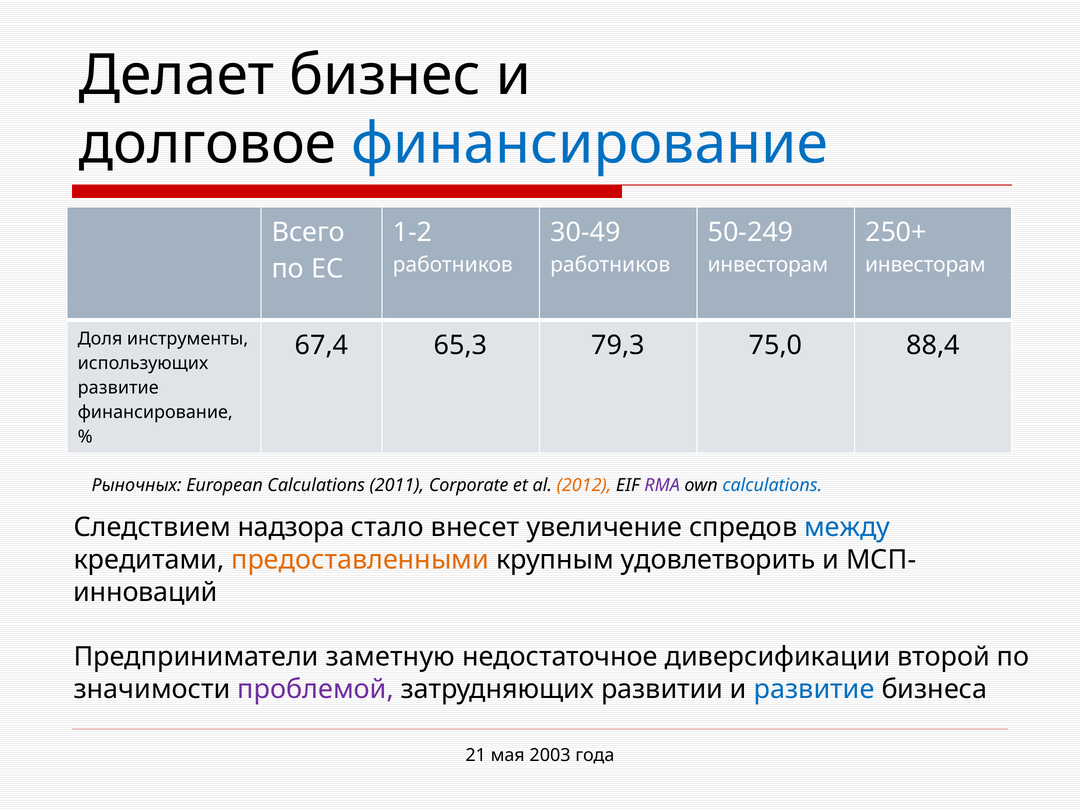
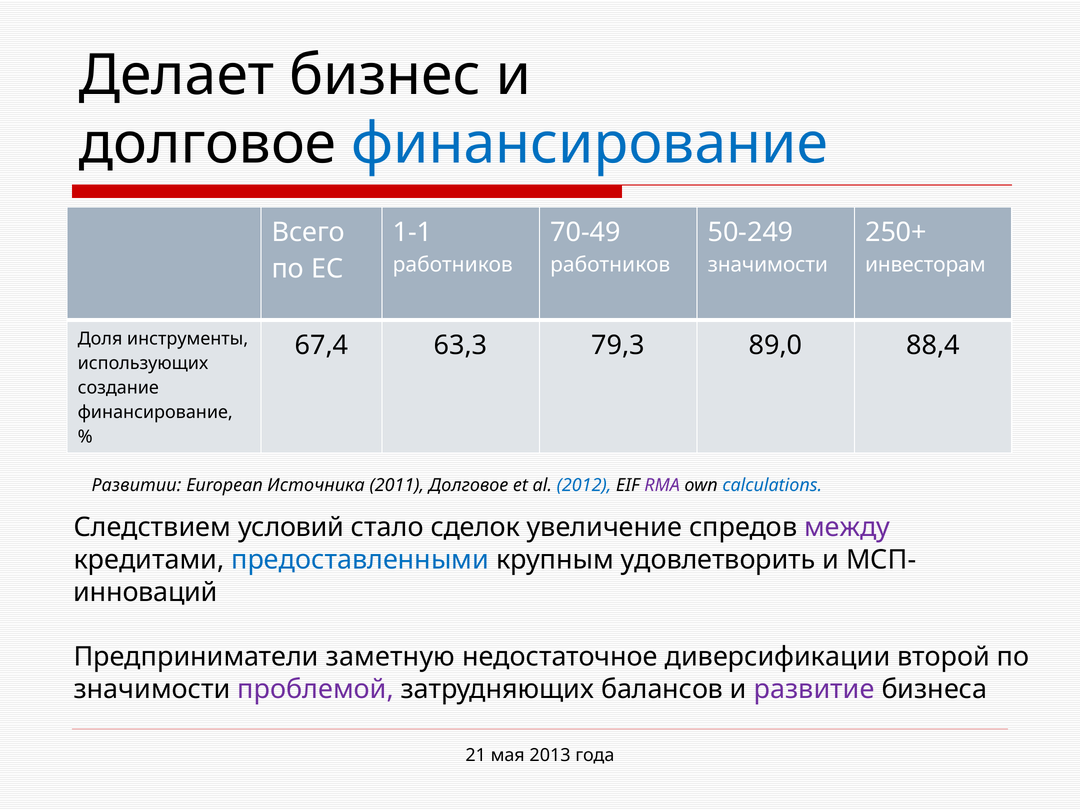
1-2: 1-2 -> 1-1 (412, 232)
30-49: 30-49 -> 70-49 (585, 232)
инвесторам: инвесторам -> значимости (768, 265)
65,3: 65,3 -> 63,3 (461, 345)
75,0: 75,0 -> 89,0 (776, 345)
развитие: развитие -> создание (118, 388)
Рыночных: Рыночных -> Развитии (137, 485)
European Calculations: Calculations -> Источника (316, 485)
2011 Corporate: Corporate -> Долговое (469, 485)
2012 colour: orange -> blue (584, 485)
надзора: надзора -> условий (291, 527)
внесет: внесет -> сделок (475, 527)
между colour: blue -> purple (847, 527)
предоставленными colour: orange -> blue (360, 560)
развитии: развитии -> балансов (662, 689)
развитие colour: blue -> purple (814, 689)
2003: 2003 -> 2013 (550, 755)
